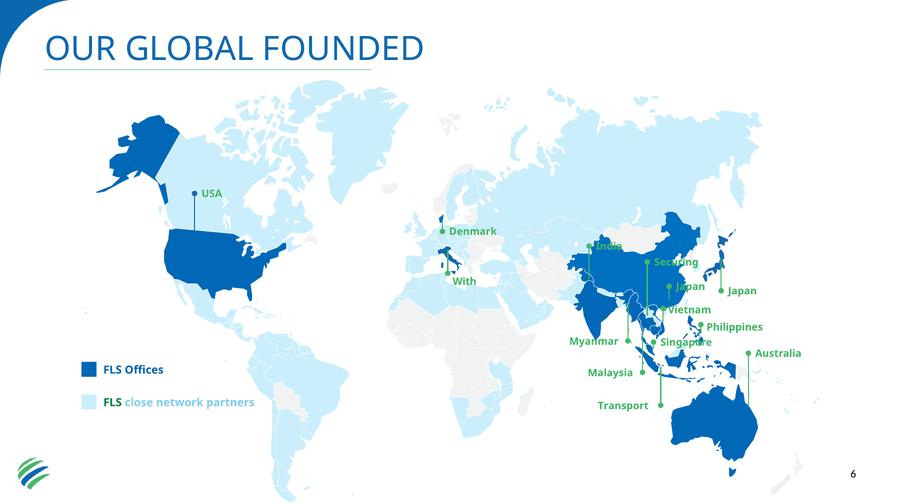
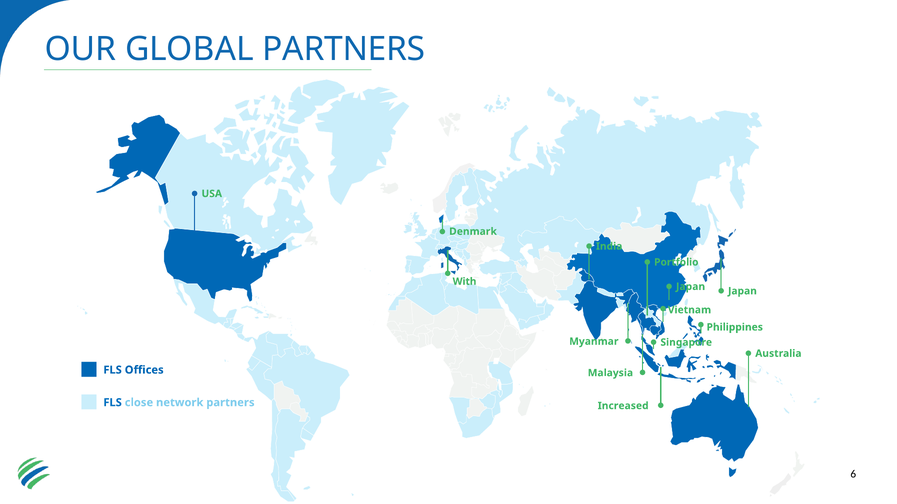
GLOBAL FOUNDED: FOUNDED -> PARTNERS (344, 49)
Securing: Securing -> Portfolio (676, 262)
FLS colour: green -> blue (113, 403)
Transport: Transport -> Increased (623, 406)
